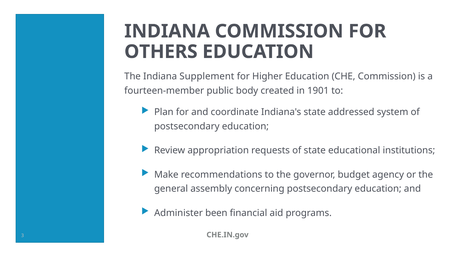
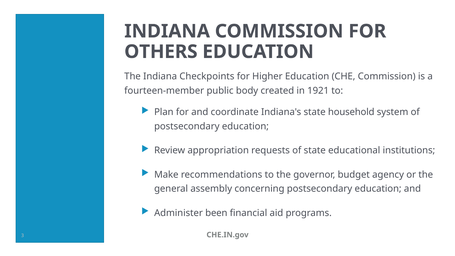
Supplement: Supplement -> Checkpoints (207, 76)
1901: 1901 -> 1921 (318, 91)
addressed: addressed -> household (351, 112)
